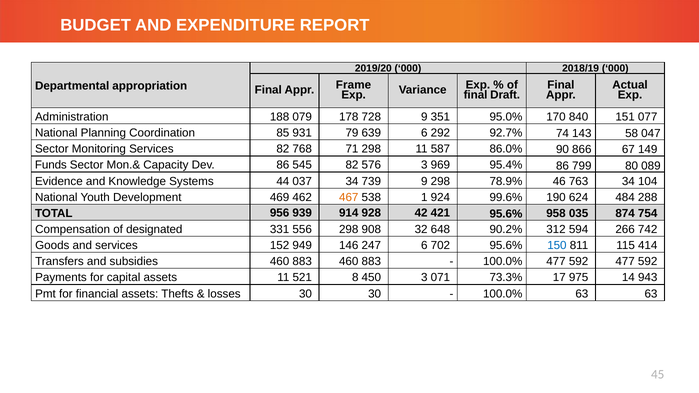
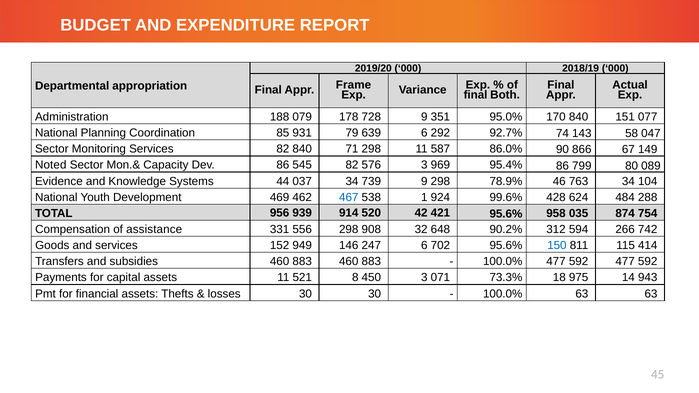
Draft: Draft -> Both (505, 95)
82 768: 768 -> 840 (302, 149)
Funds: Funds -> Noted (51, 165)
467 colour: orange -> blue (349, 197)
190: 190 -> 428 (556, 197)
928: 928 -> 520 (371, 213)
designated: designated -> assistance (154, 230)
17: 17 -> 18 (559, 278)
